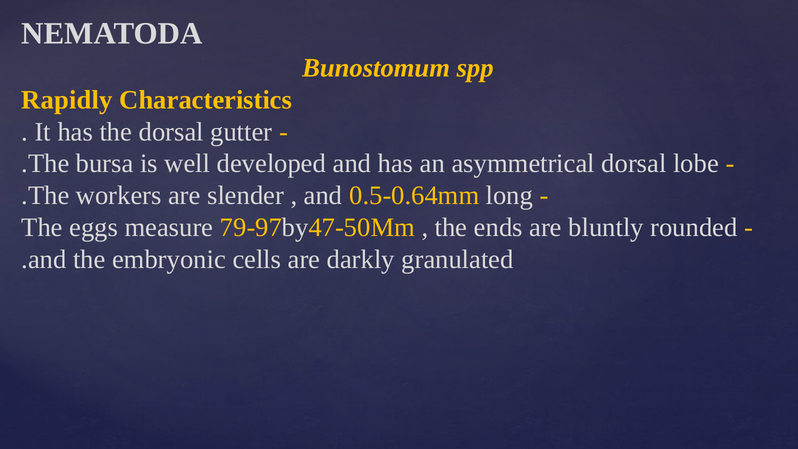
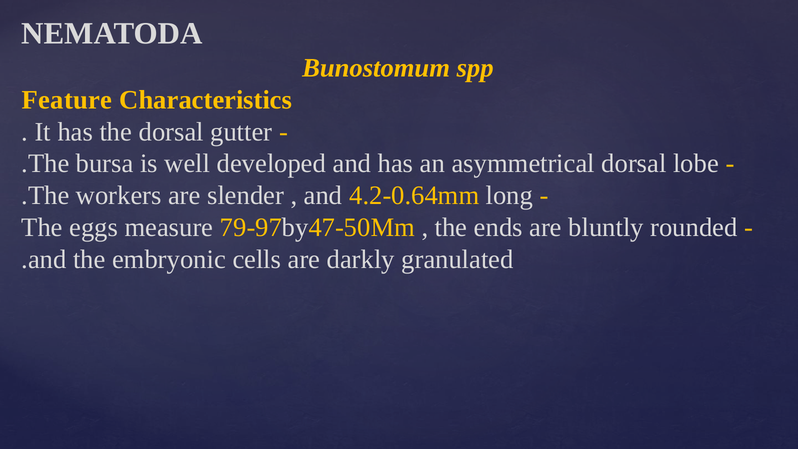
Rapidly: Rapidly -> Feature (67, 100)
0.5-0.64mm: 0.5-0.64mm -> 4.2-0.64mm (414, 196)
